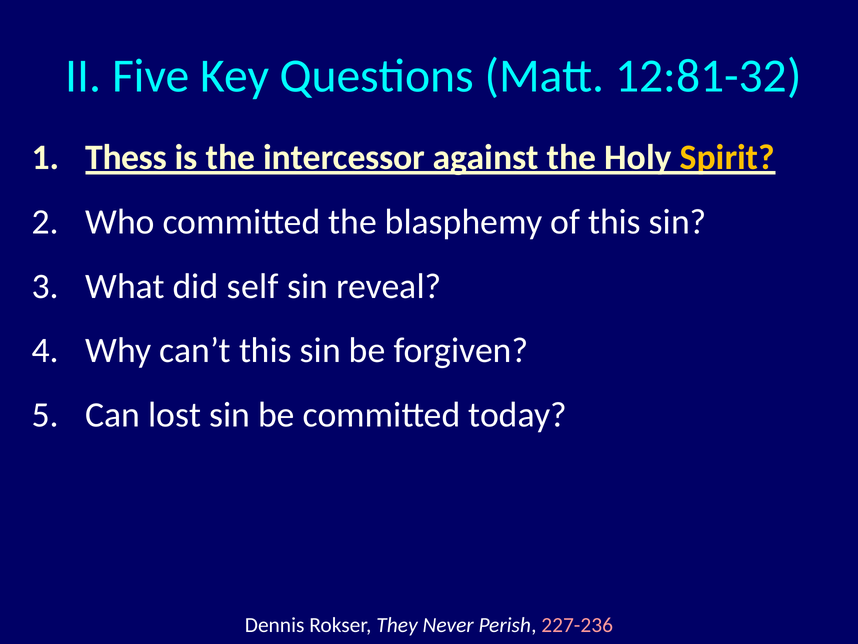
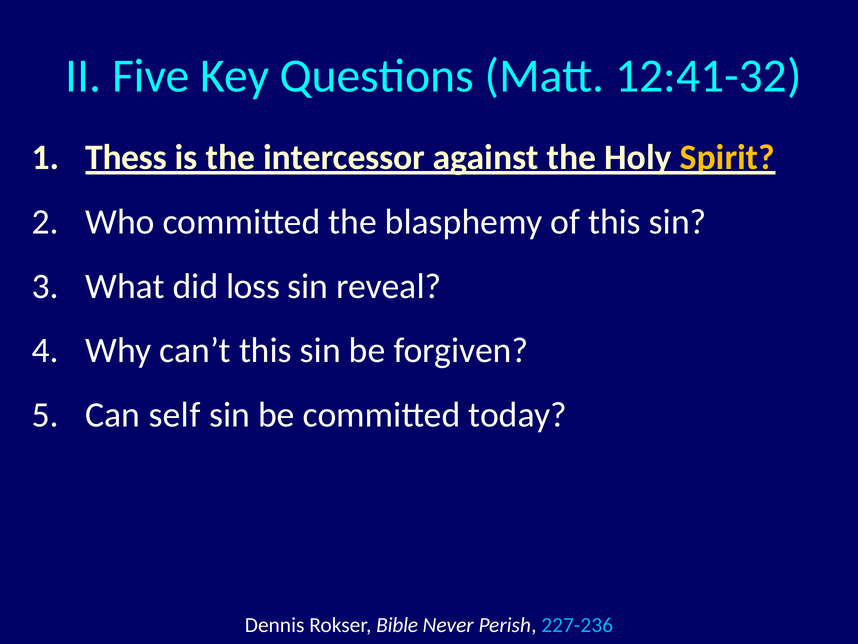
12:81-32: 12:81-32 -> 12:41-32 (708, 76)
self: self -> loss (253, 286)
lost: lost -> self (174, 415)
They: They -> Bible (397, 625)
227-236 colour: pink -> light blue (577, 625)
